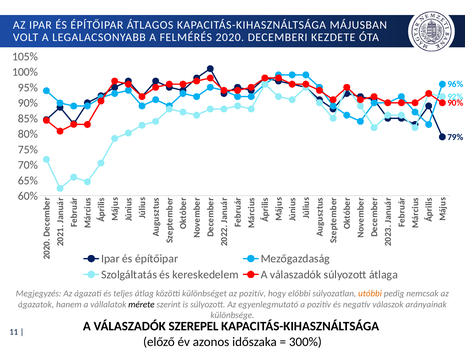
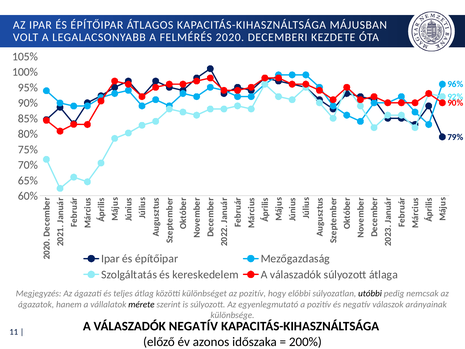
utóbbi colour: orange -> black (370, 293)
VÁLASZADÓK SZEREPEL: SZEREPEL -> NEGATÍV (193, 326)
300%: 300% -> 200% (305, 342)
